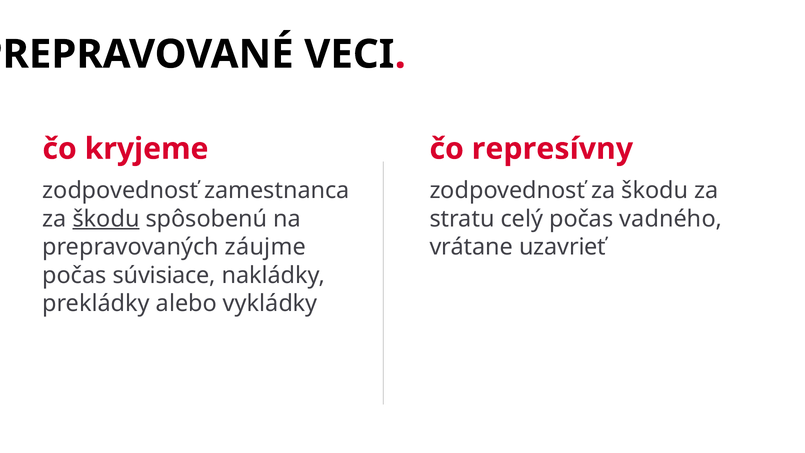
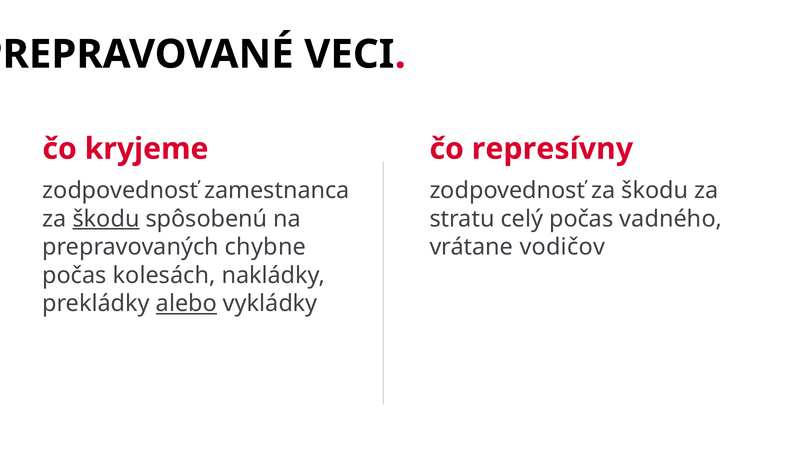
záujme: záujme -> chybne (266, 247)
uzavrieť: uzavrieť -> vodičov (562, 247)
súvisiace: súvisiace -> kolesách (164, 275)
alebo underline: none -> present (186, 303)
